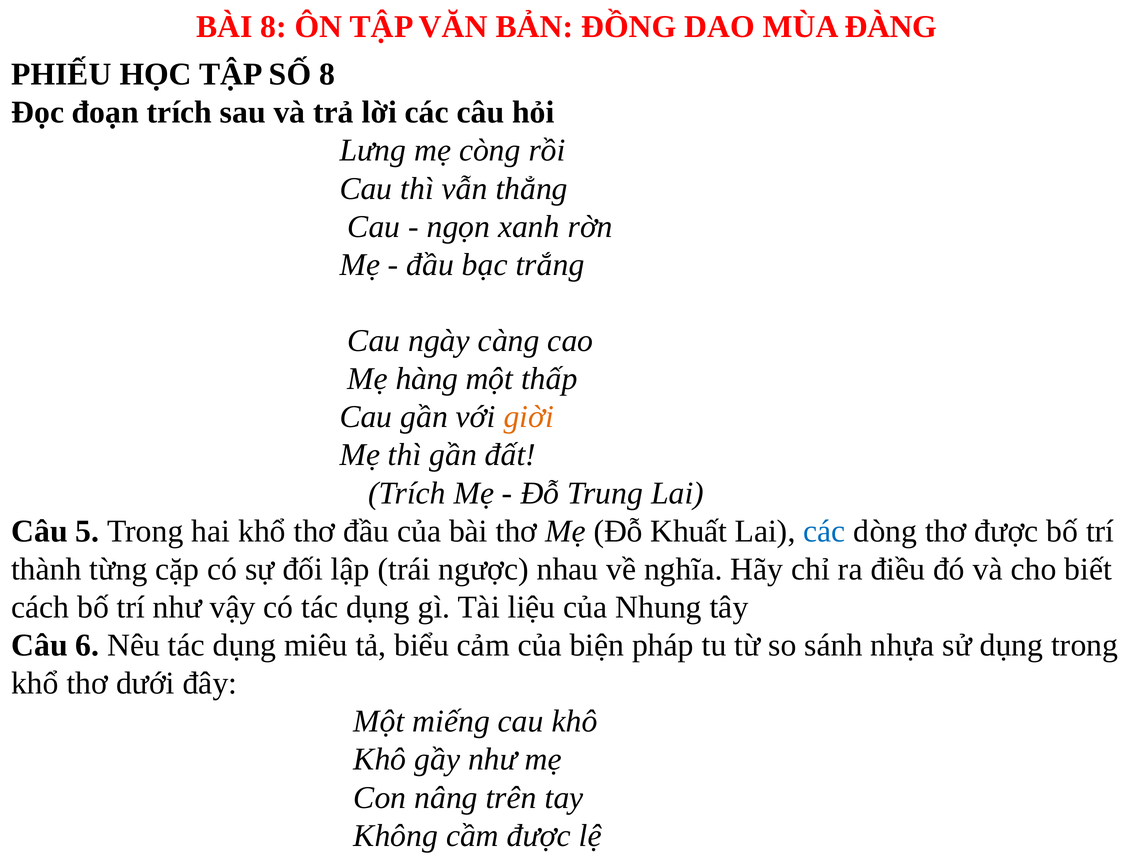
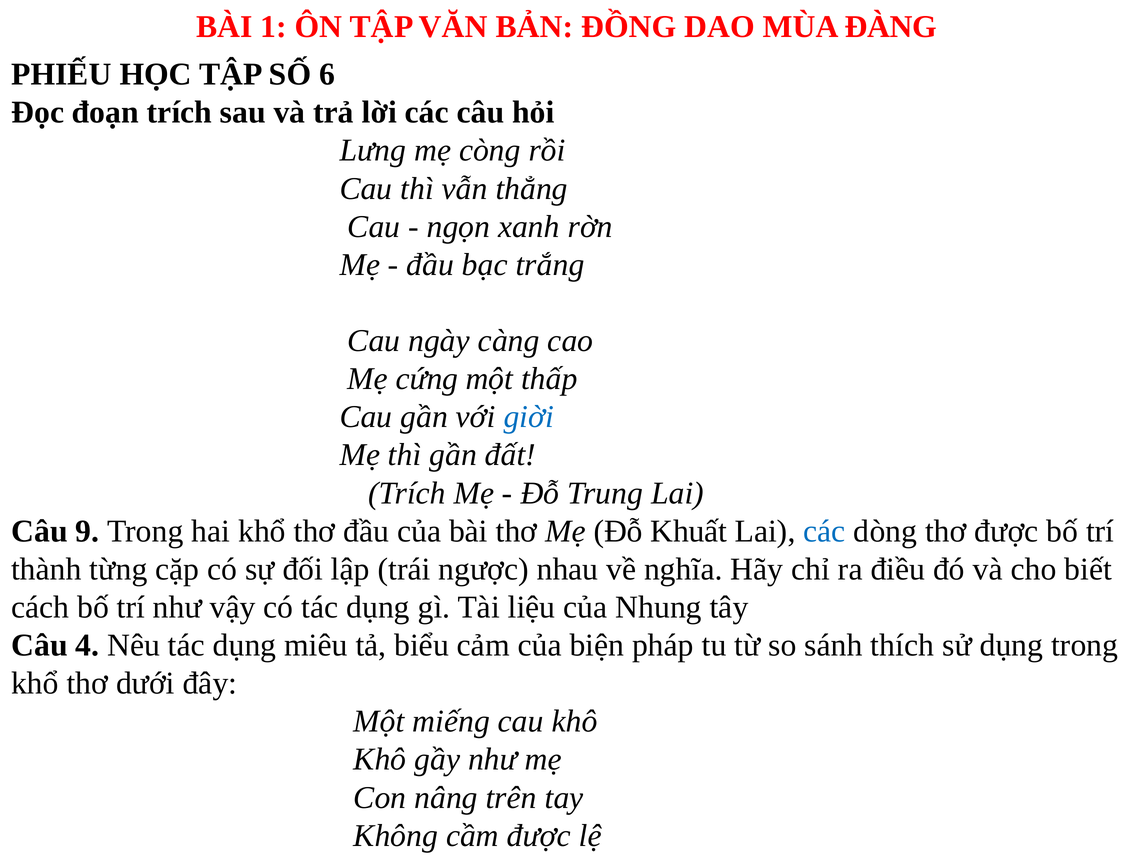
BÀI 8: 8 -> 1 (274, 27)
SỐ 8: 8 -> 6 (327, 74)
hàng: hàng -> cứng (427, 379)
giời colour: orange -> blue (529, 417)
5: 5 -> 9 (87, 531)
6: 6 -> 4 (87, 645)
nhựa: nhựa -> thích (902, 645)
